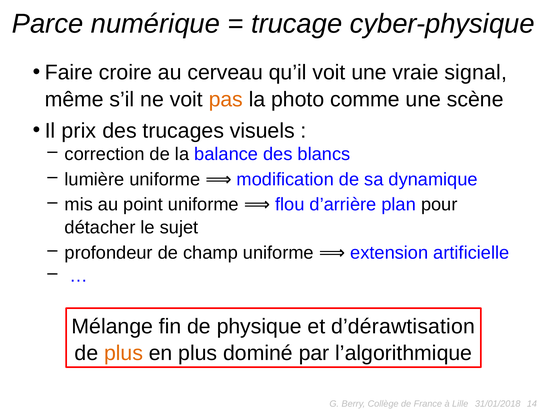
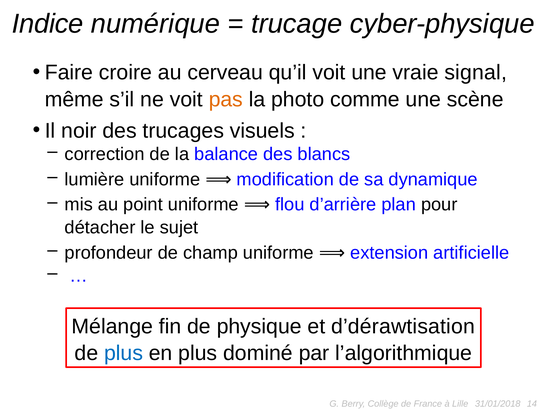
Parce: Parce -> Indice (48, 24)
prix: prix -> noir (79, 131)
plus colour: orange -> blue (123, 354)
